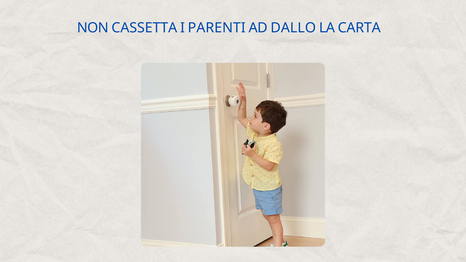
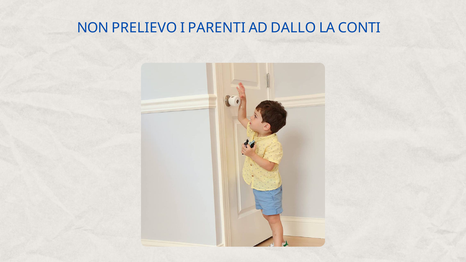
CASSETTA: CASSETTA -> PRELIEVO (144, 28)
CARTA: CARTA -> CONTI (359, 28)
